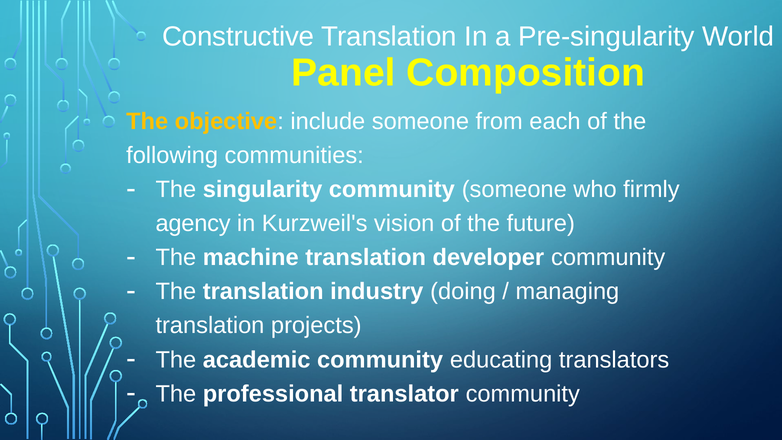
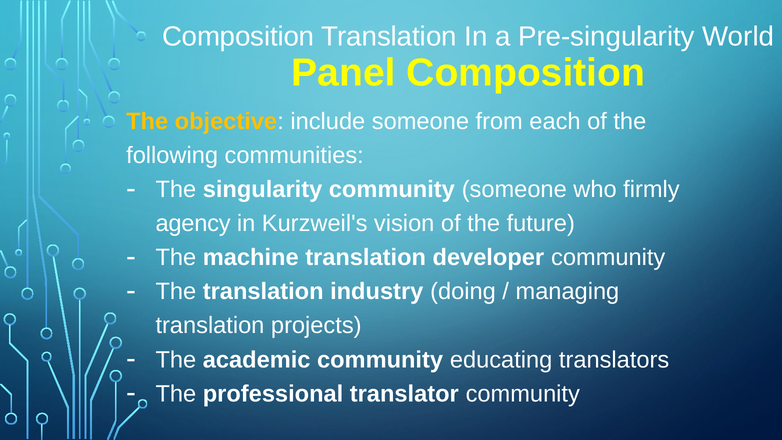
Constructive: Constructive -> Composition (238, 37)
